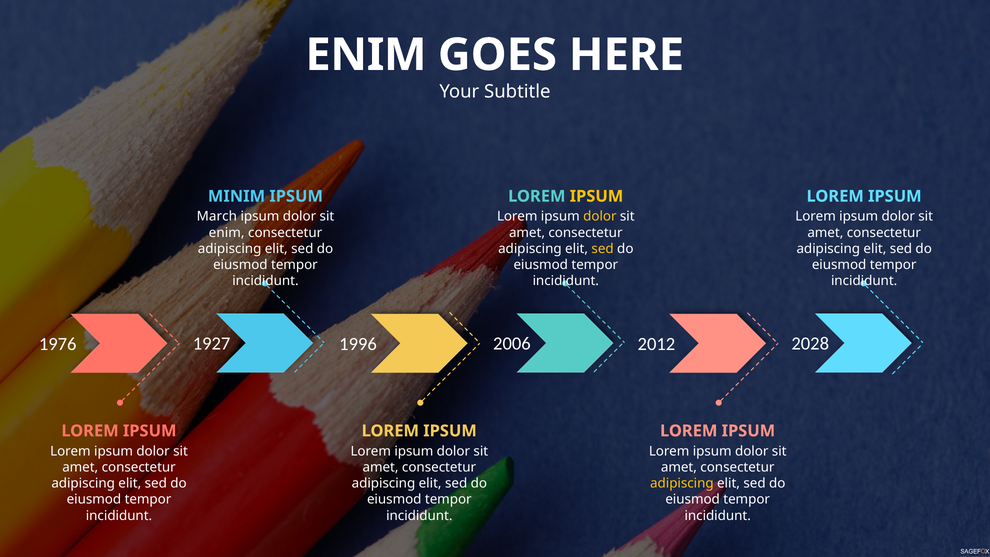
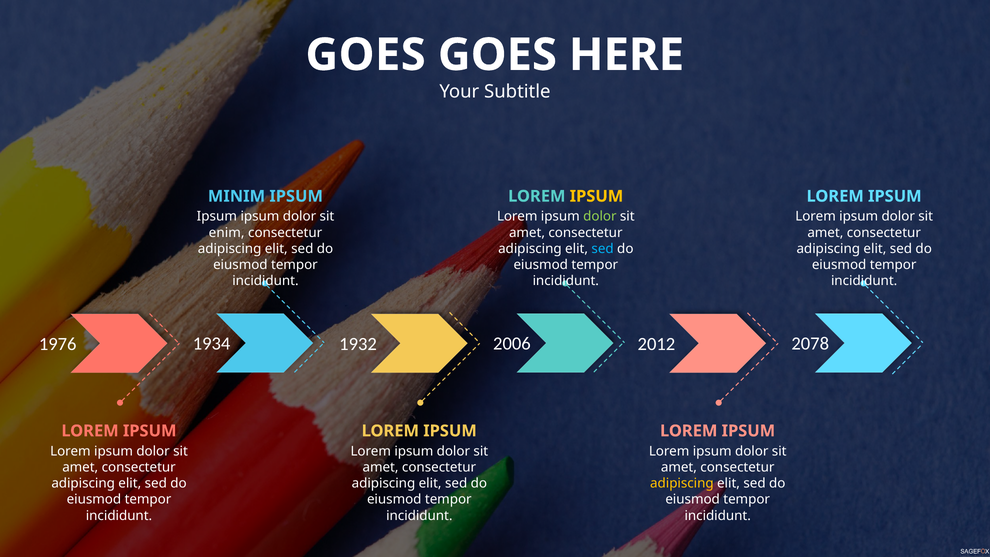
ENIM: ENIM -> GOES (366, 55)
March: March -> Ipsum (217, 216)
dolor colour: yellow -> light green (600, 216)
sed colour: yellow -> light blue (603, 249)
1927: 1927 -> 1934 (212, 344)
1996: 1996 -> 1932 (358, 344)
2028: 2028 -> 2078 (810, 344)
